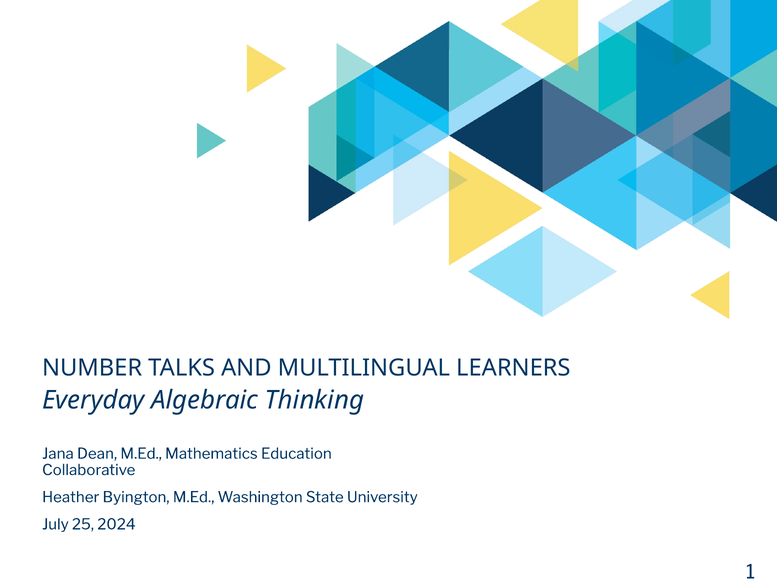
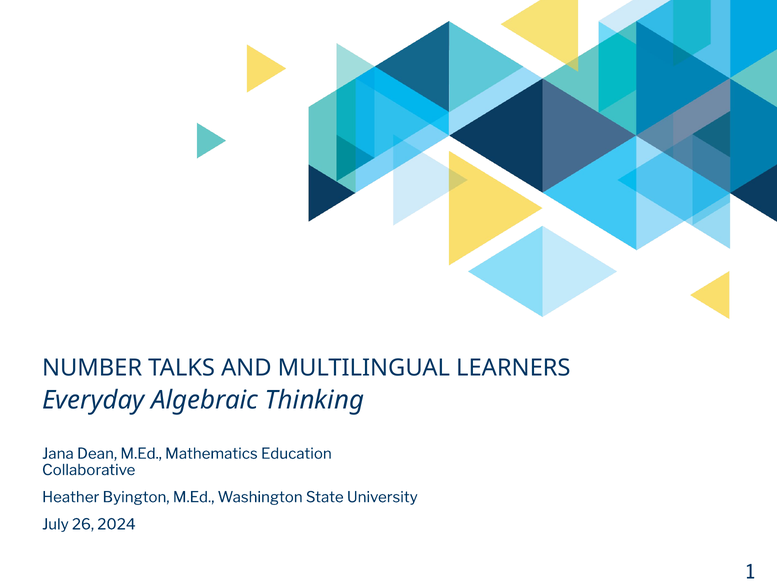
25: 25 -> 26 (83, 524)
